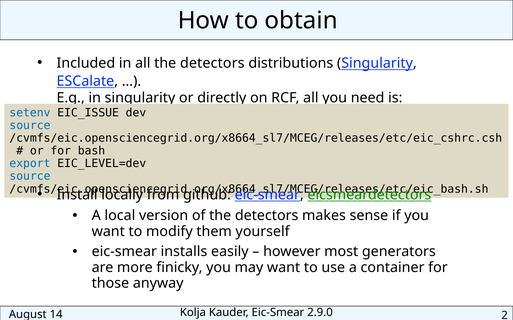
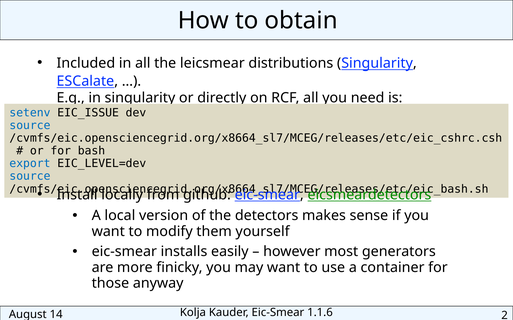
all the detectors: detectors -> leicsmear (212, 63)
2.9.0: 2.9.0 -> 1.1.6 (320, 313)
